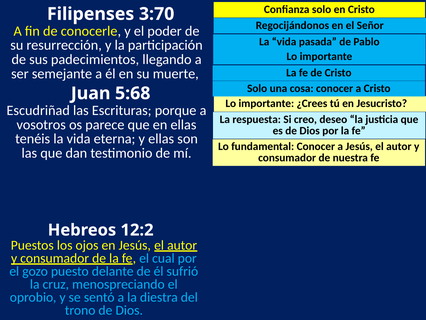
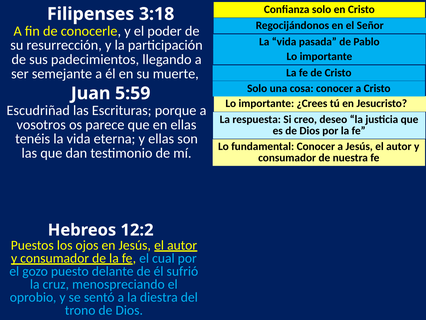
3:70: 3:70 -> 3:18 (157, 14)
5:68: 5:68 -> 5:59 (133, 93)
